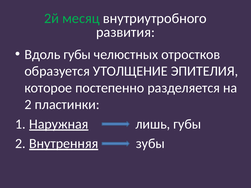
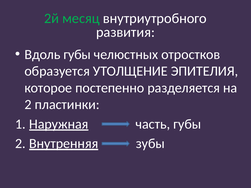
лишь: лишь -> часть (153, 124)
